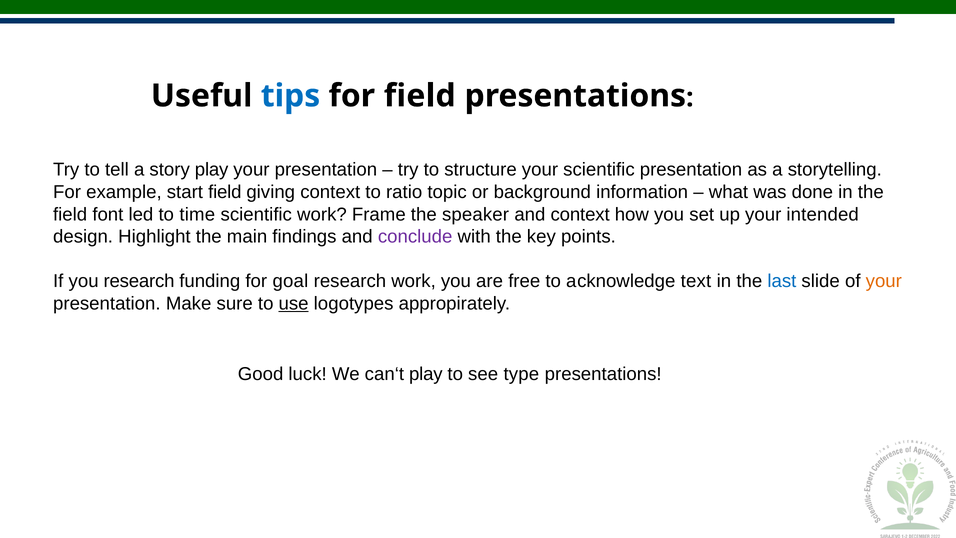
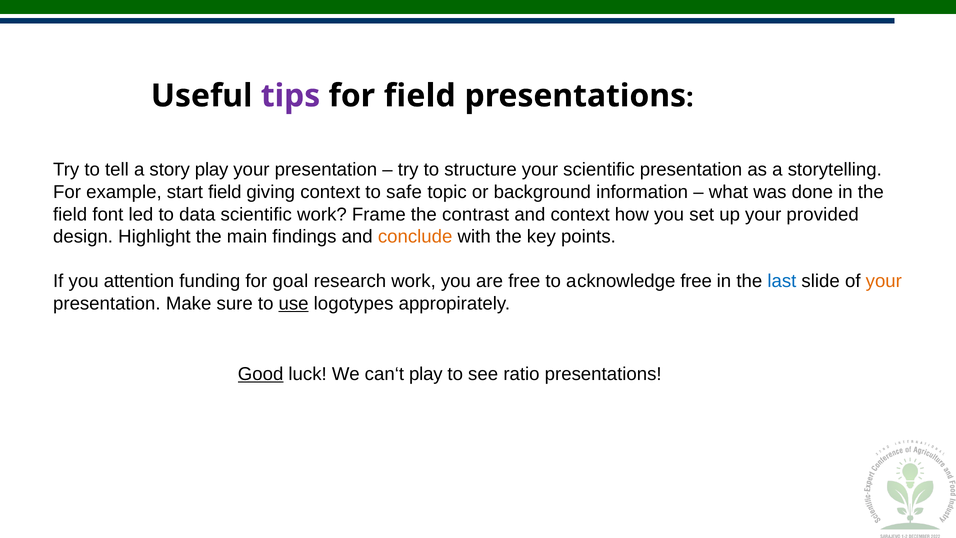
tips colour: blue -> purple (291, 96)
ratio: ratio -> safe (404, 192)
time: time -> data (197, 214)
speaker: speaker -> contrast (476, 214)
intended: intended -> provided (823, 214)
conclude colour: purple -> orange (415, 237)
you research: research -> attention (139, 281)
acknowledge text: text -> free (696, 281)
Good underline: none -> present (261, 374)
type: type -> ratio (521, 374)
